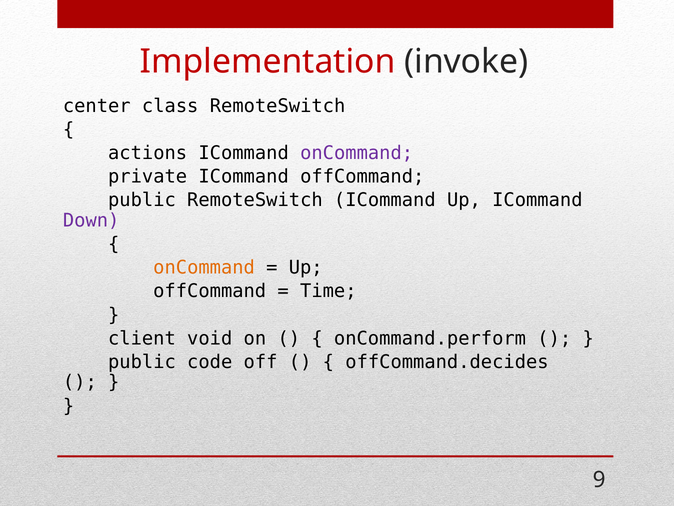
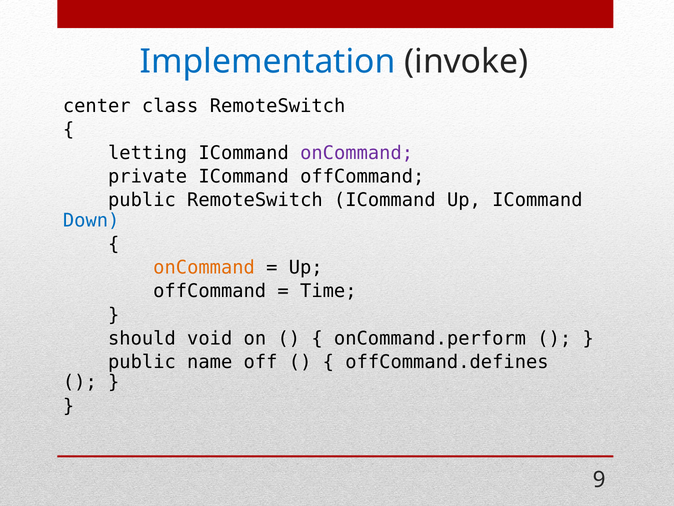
Implementation colour: red -> blue (268, 62)
actions: actions -> letting (148, 153)
Down colour: purple -> blue (91, 220)
client: client -> should (142, 338)
code: code -> name (210, 362)
offCommand.decides: offCommand.decides -> offCommand.defines (447, 362)
